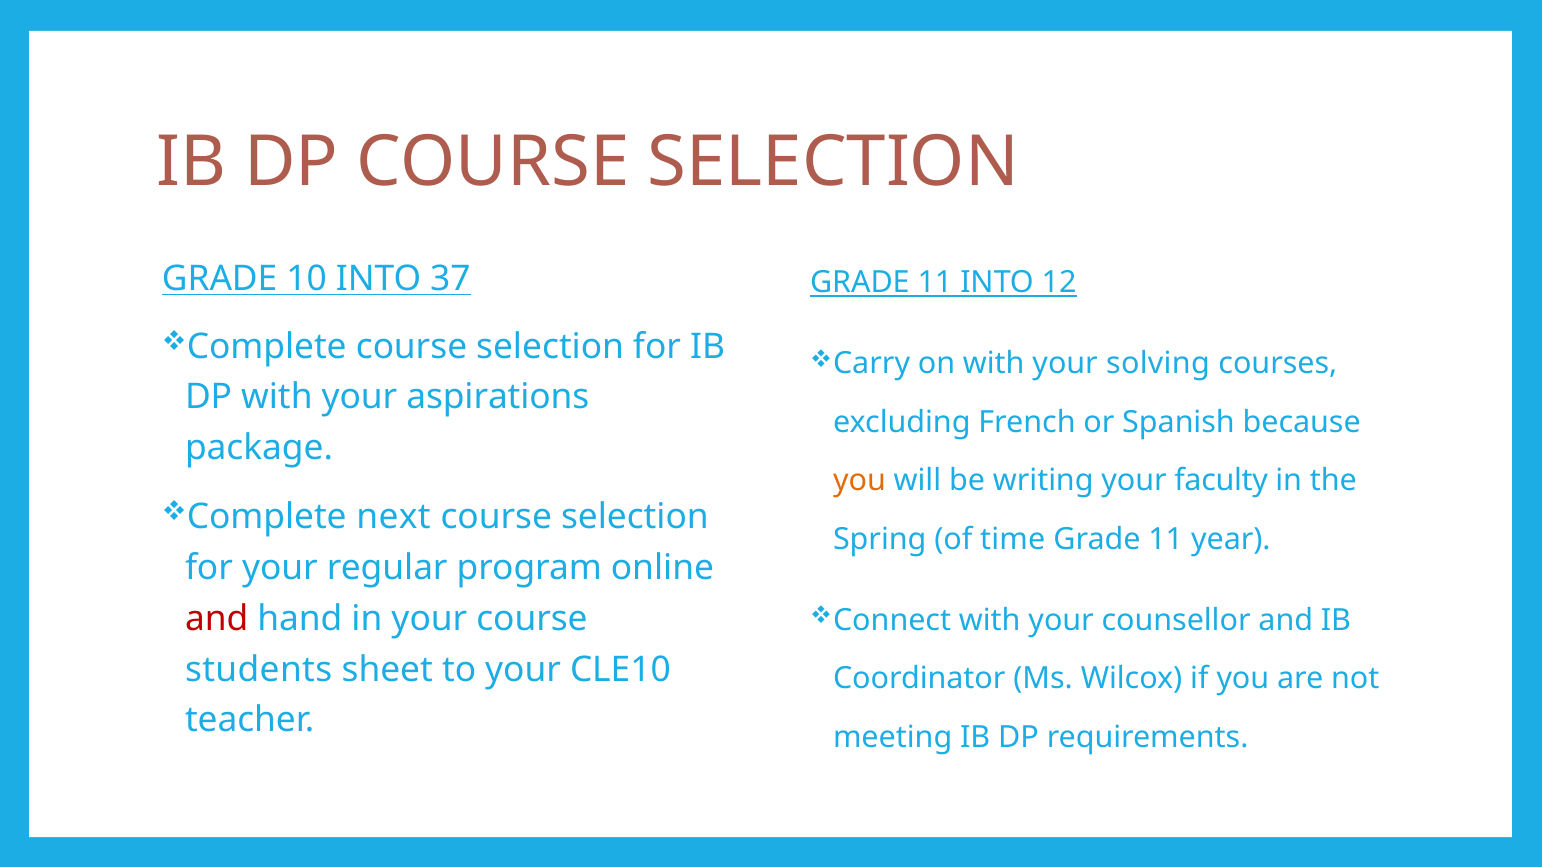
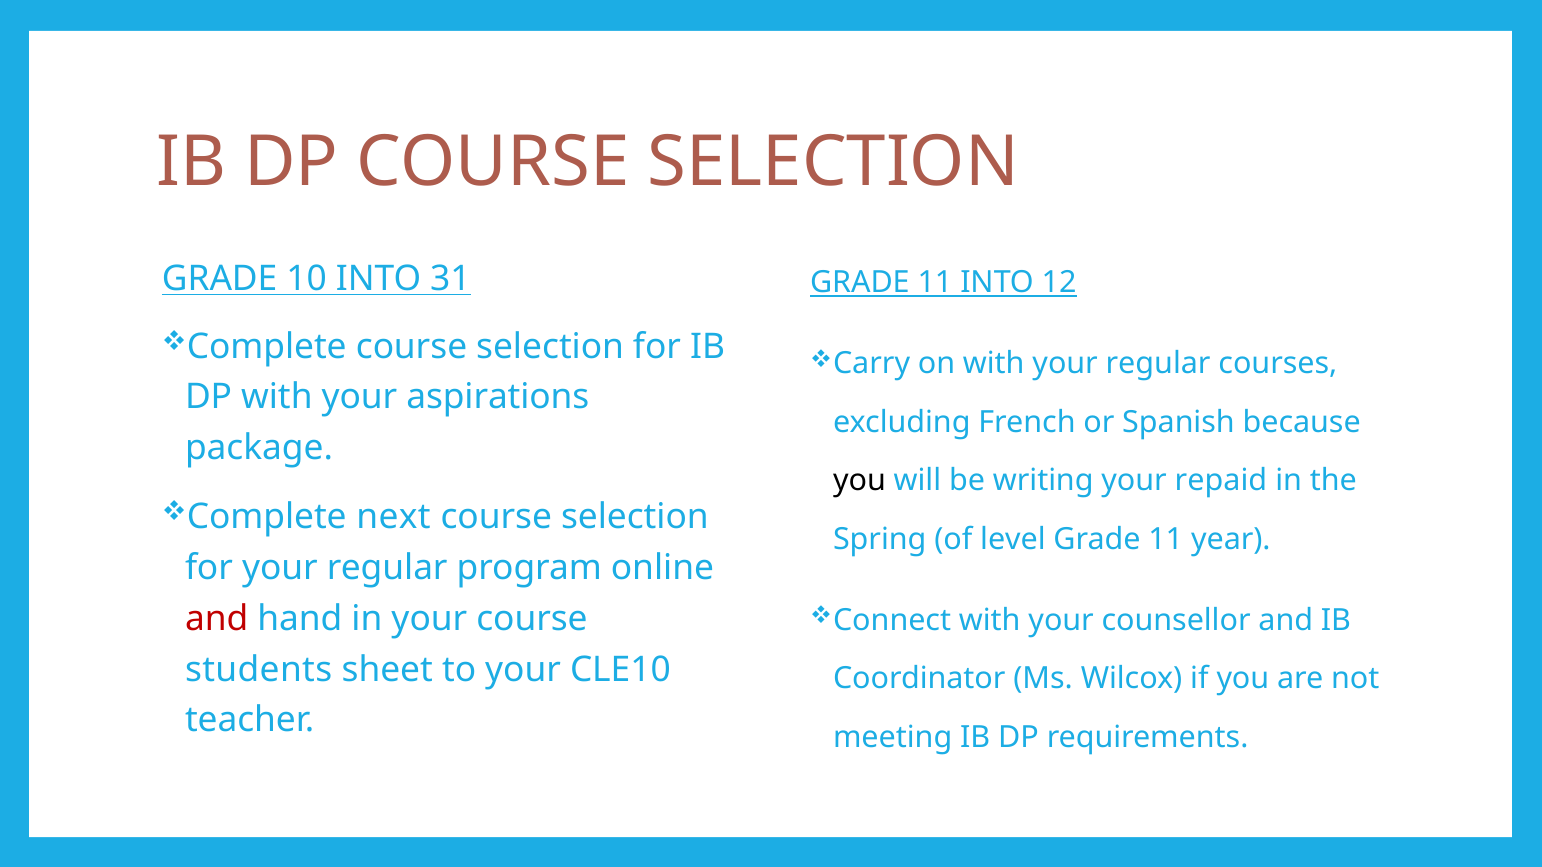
37: 37 -> 31 (450, 279)
with your solving: solving -> regular (1158, 364)
you colour: orange -> black (860, 481)
faculty: faculty -> repaid (1221, 481)
time: time -> level (1013, 539)
